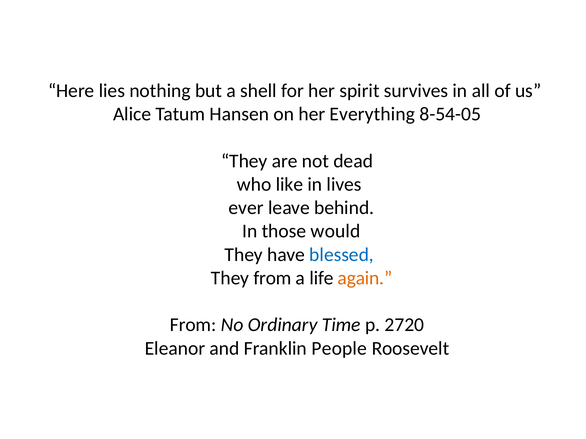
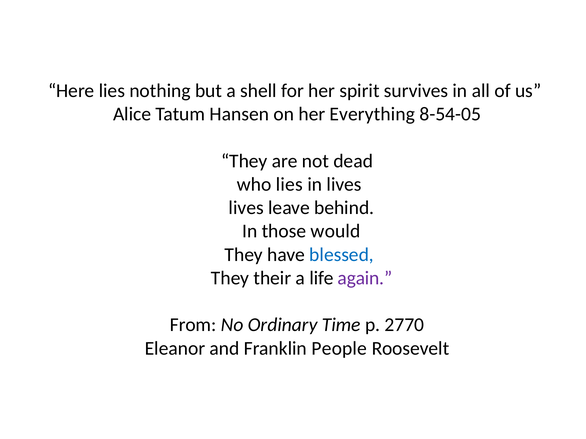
who like: like -> lies (289, 185)
ever: ever -> lives (246, 208)
They from: from -> their (272, 278)
again colour: orange -> purple (365, 278)
2720: 2720 -> 2770 (404, 325)
